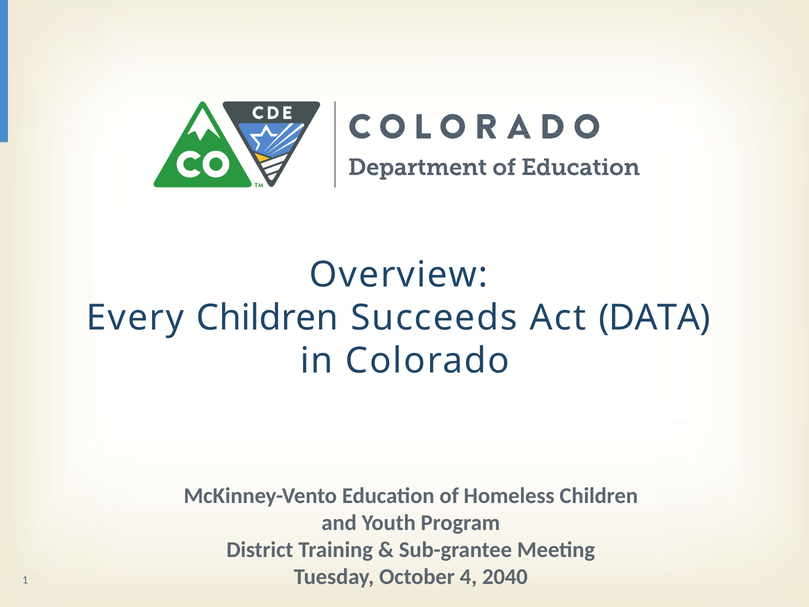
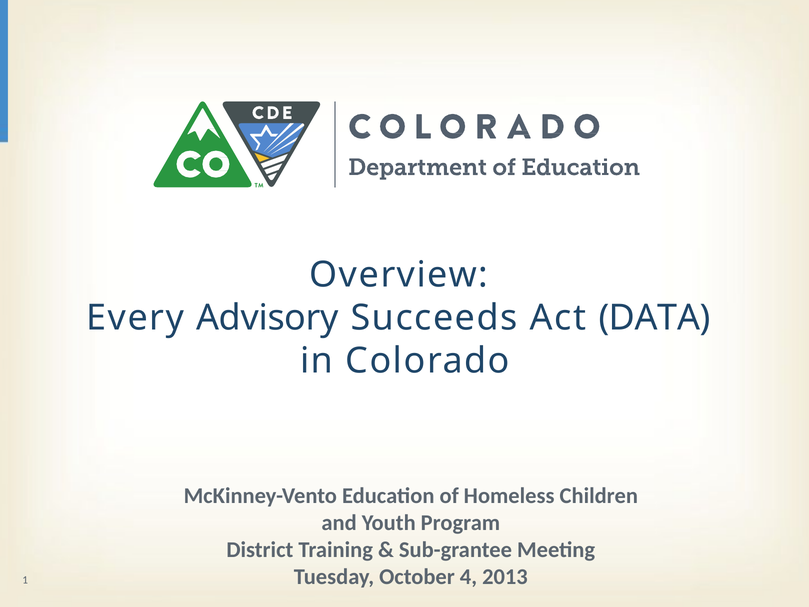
Every Children: Children -> Advisory (267, 318)
2040: 2040 -> 2013 (505, 577)
